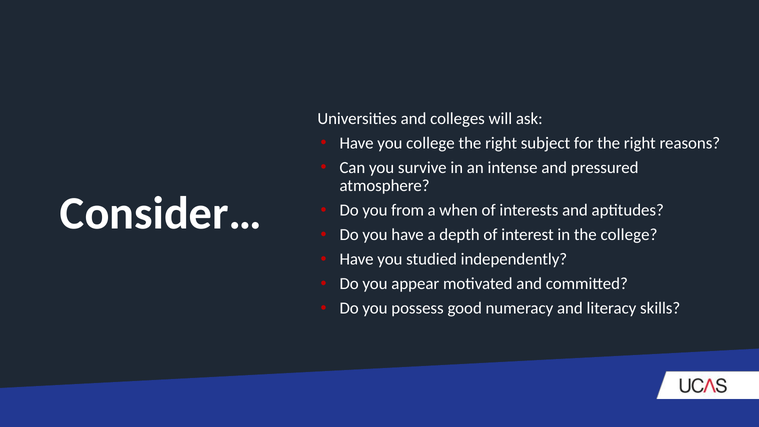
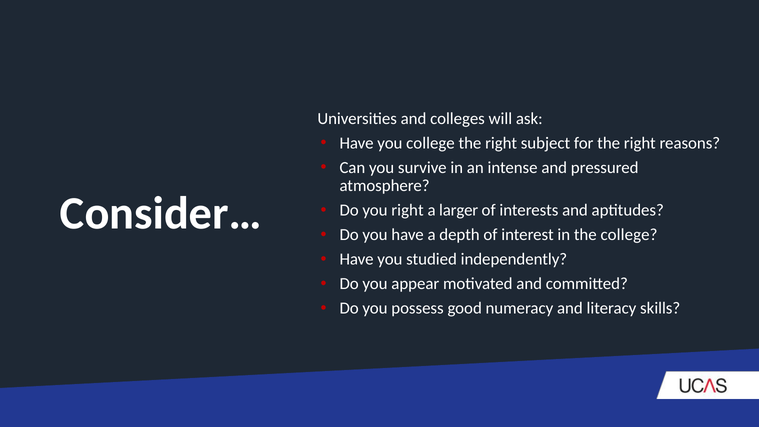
you from: from -> right (407, 210)
when: when -> larger (459, 210)
